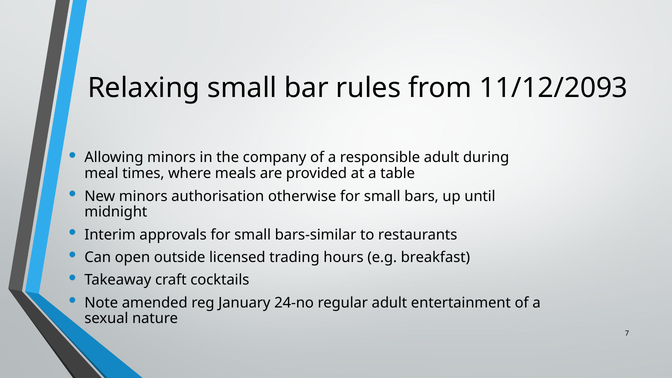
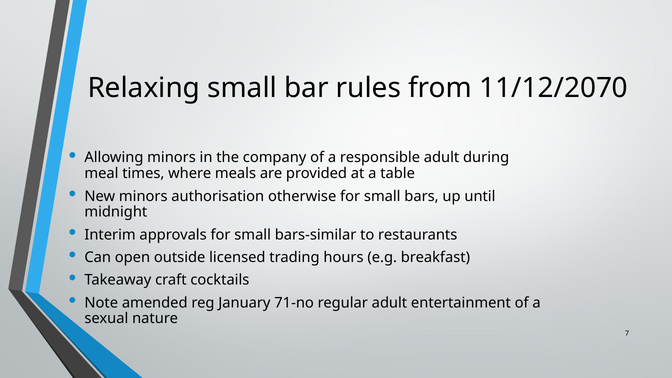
11/12/2093: 11/12/2093 -> 11/12/2070 (554, 88)
24-no: 24-no -> 71-no (294, 303)
